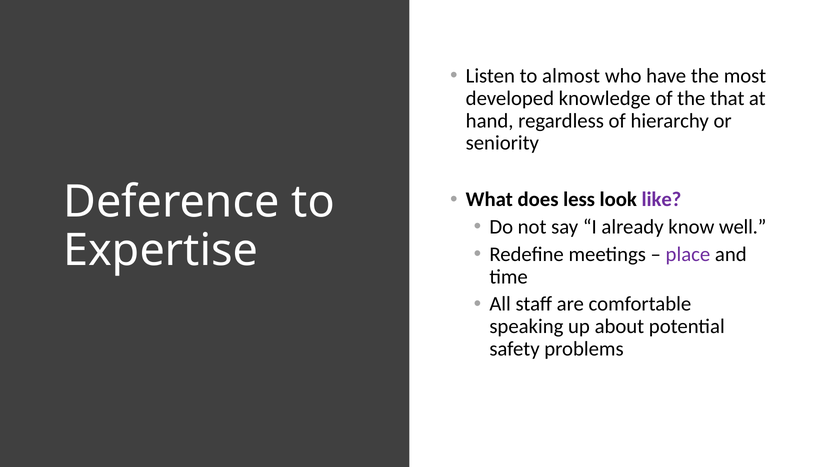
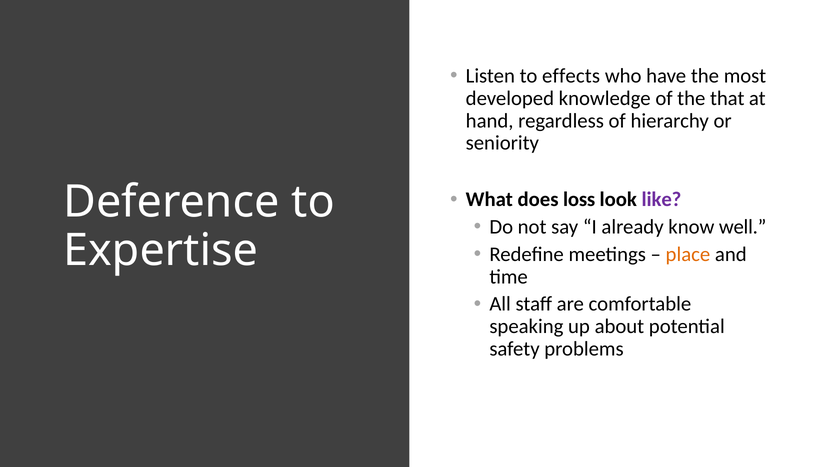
almost: almost -> effects (571, 76)
less: less -> loss (579, 200)
place colour: purple -> orange (688, 254)
